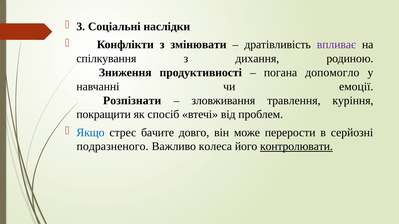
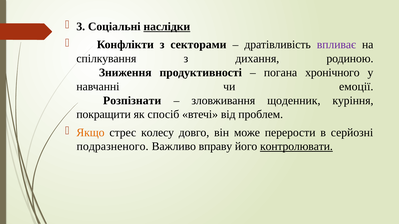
наслідки underline: none -> present (167, 27)
змінювати: змінювати -> секторами (198, 45)
допомогло: допомогло -> хронічного (332, 73)
травлення: травлення -> щоденник (294, 101)
Якщо colour: blue -> orange (90, 133)
бачите: бачите -> колесу (158, 133)
колеса: колеса -> вправу (215, 147)
